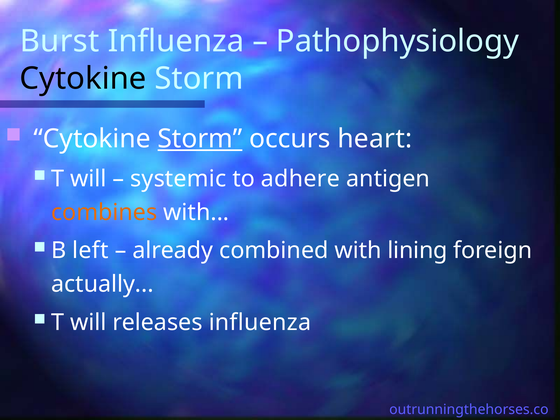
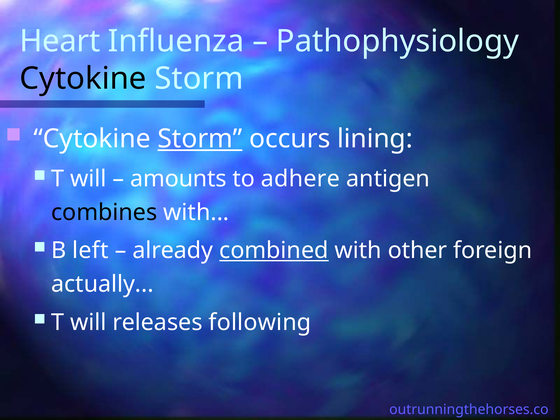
Burst: Burst -> Heart (60, 41)
heart: heart -> lining (375, 139)
systemic: systemic -> amounts (178, 179)
combines colour: orange -> black (104, 212)
combined underline: none -> present (274, 251)
lining: lining -> other (417, 251)
releases influenza: influenza -> following (260, 323)
